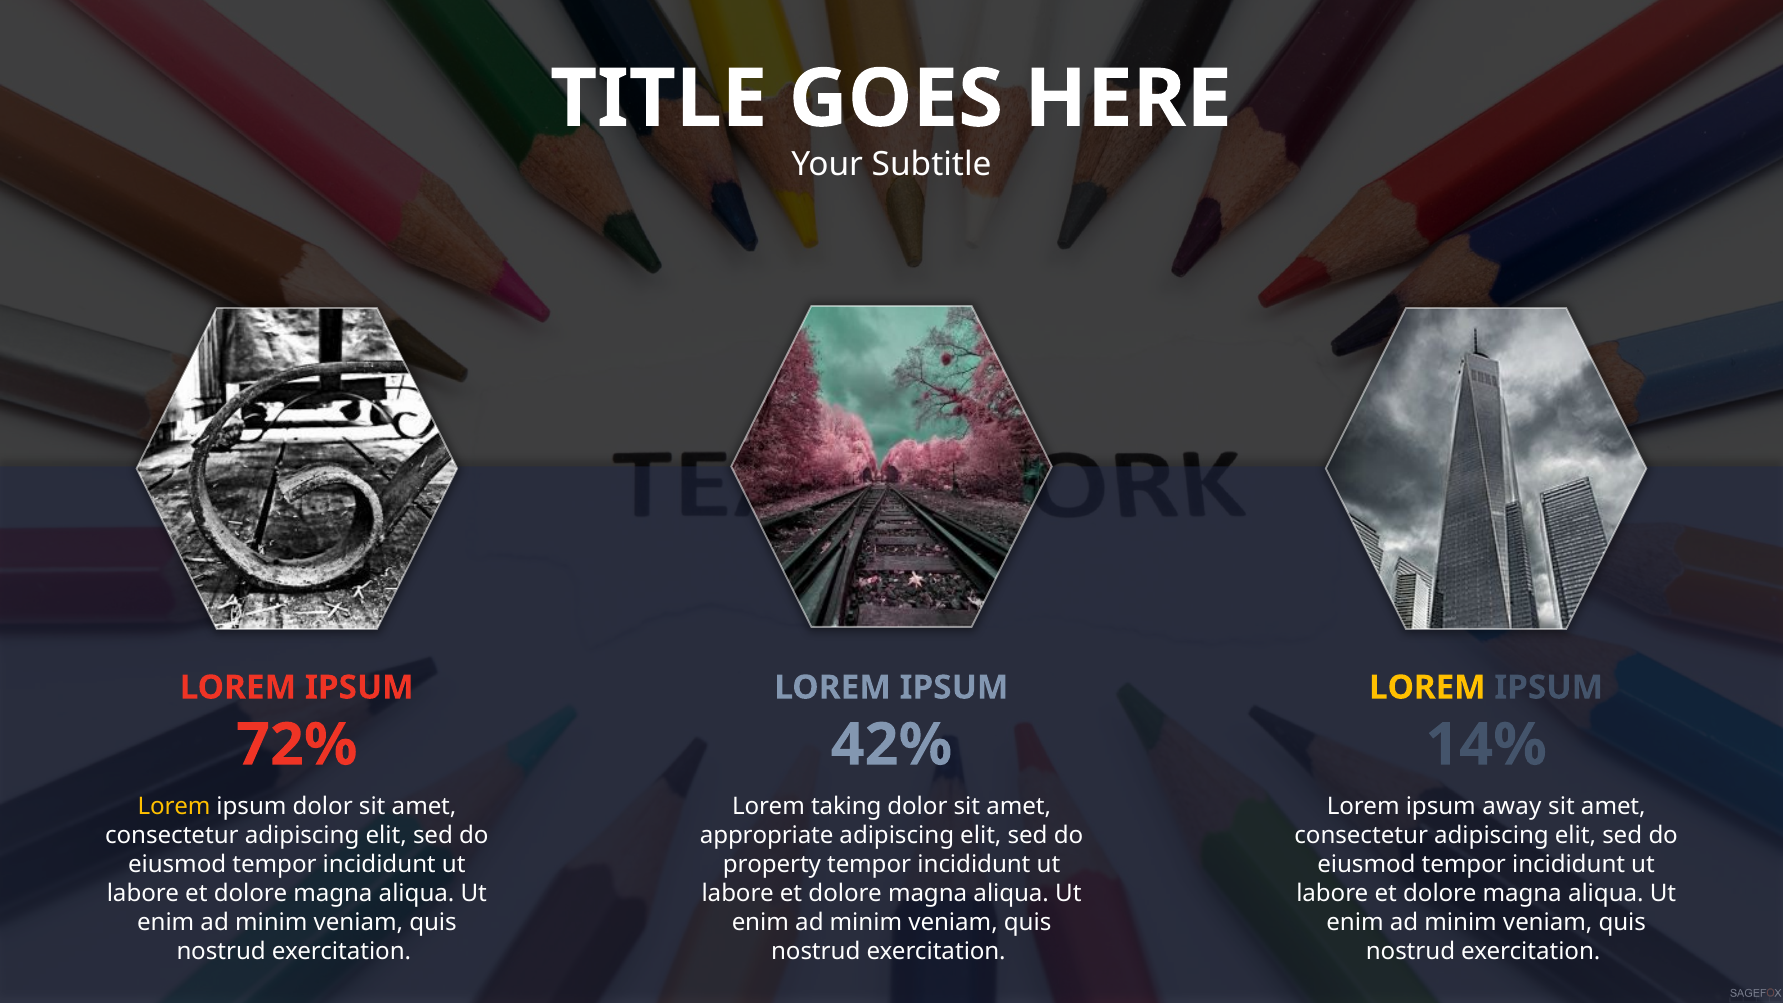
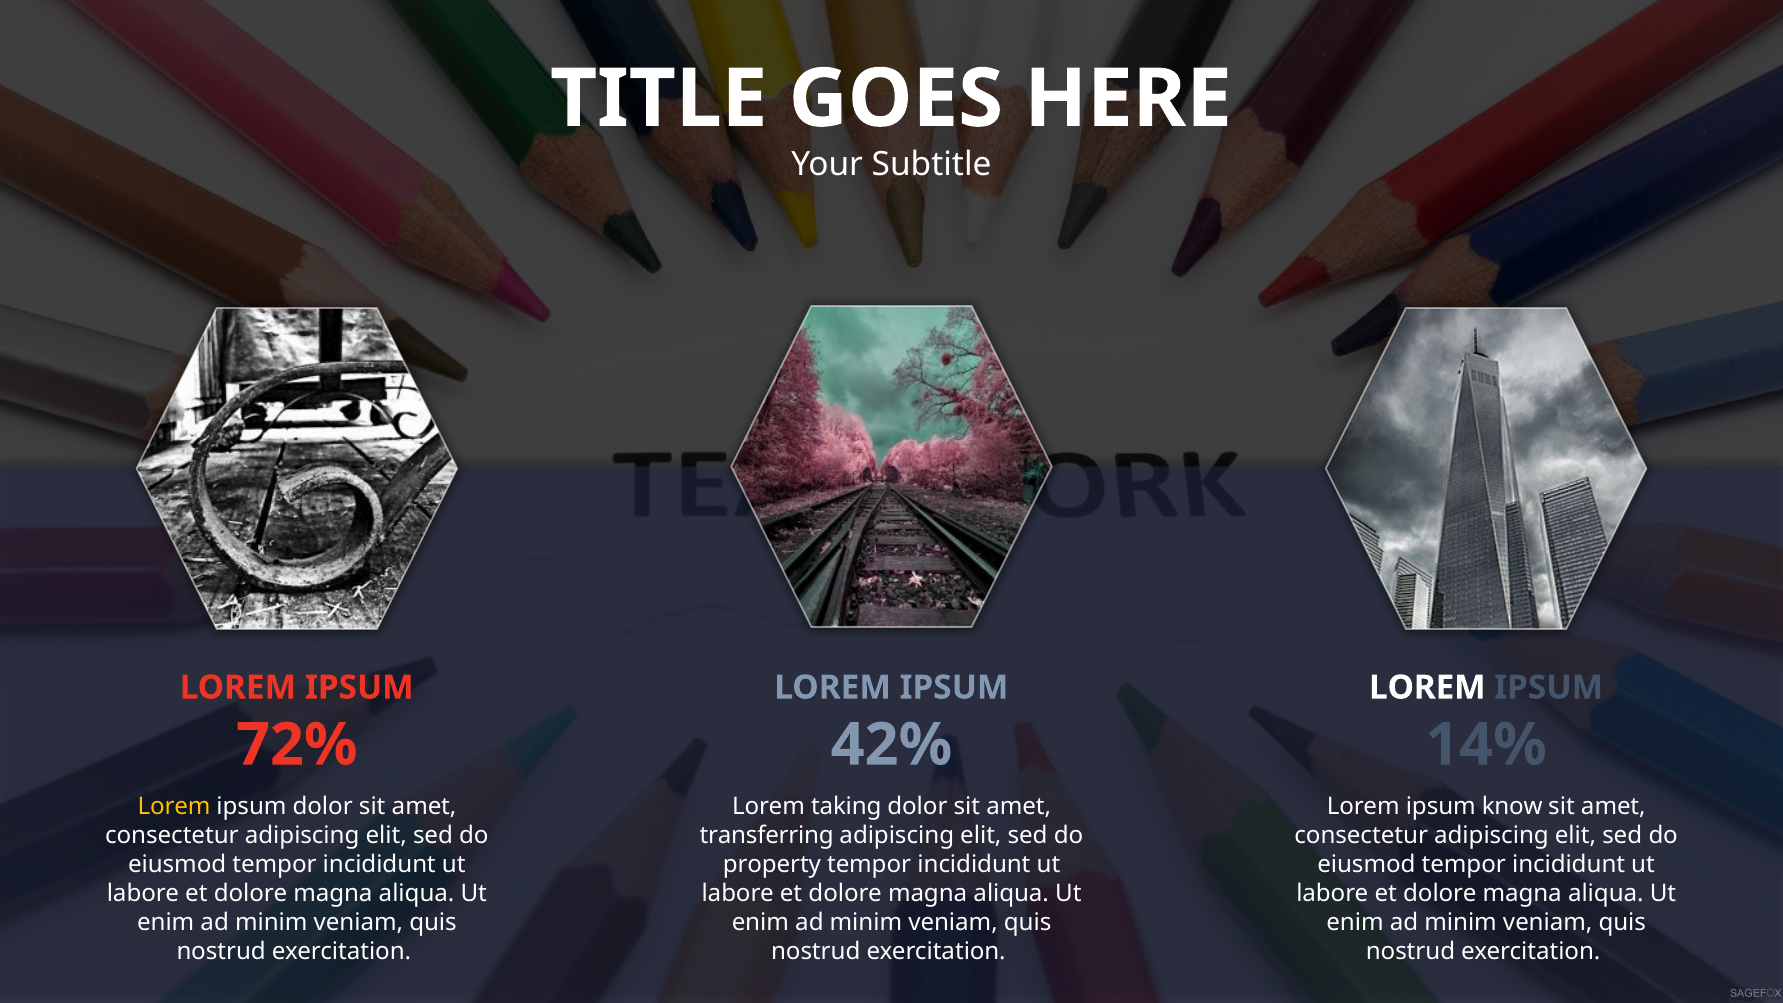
LOREM colour: yellow -> white (1427, 687)
away: away -> know (1512, 806)
appropriate: appropriate -> transferring (767, 835)
